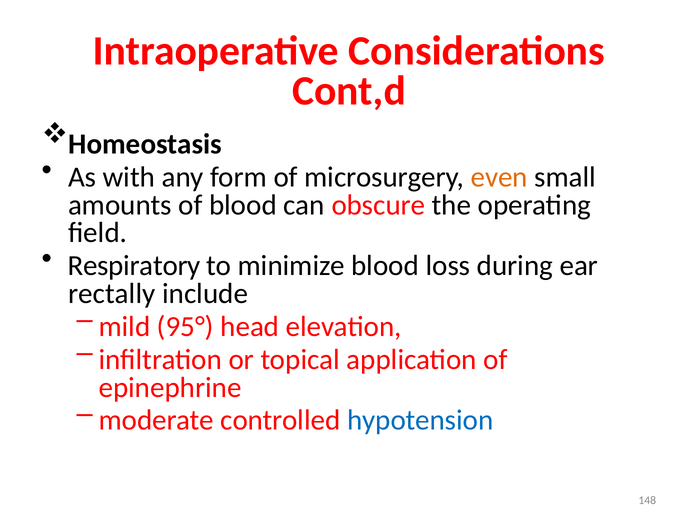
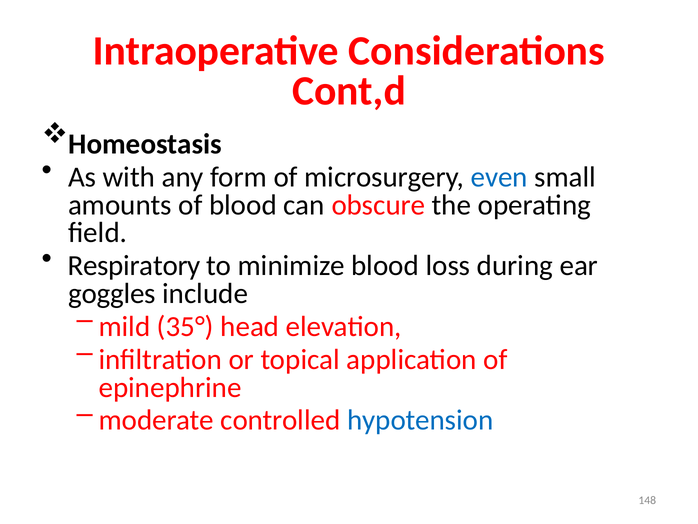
even colour: orange -> blue (499, 177)
rectally: rectally -> goggles (112, 293)
95°: 95° -> 35° (185, 326)
